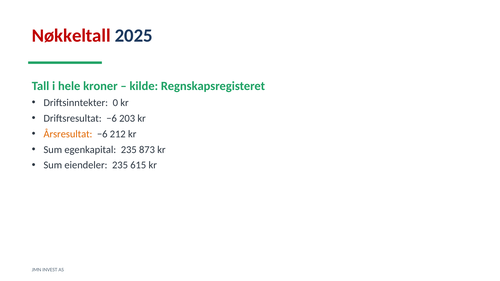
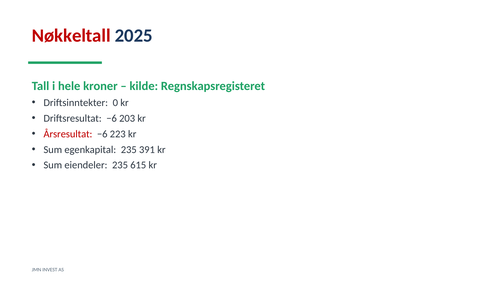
Årsresultat colour: orange -> red (68, 134)
212: 212 -> 223 (118, 134)
873: 873 -> 391 (147, 150)
